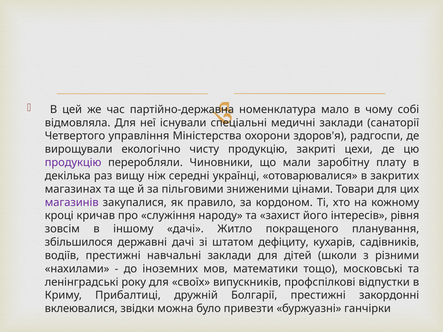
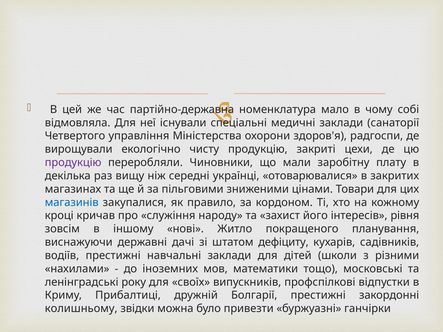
магазинів colour: purple -> blue (72, 203)
іншому дачі: дачі -> нові (185, 229)
збільшилося: збільшилося -> виснажуючи (79, 242)
вклеювалися: вклеювалися -> колишньому (81, 309)
